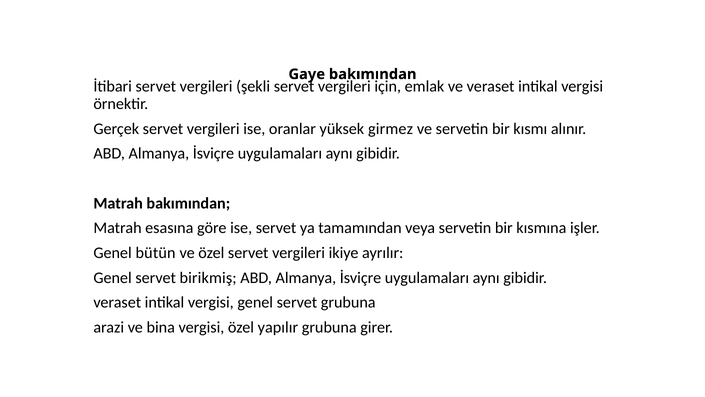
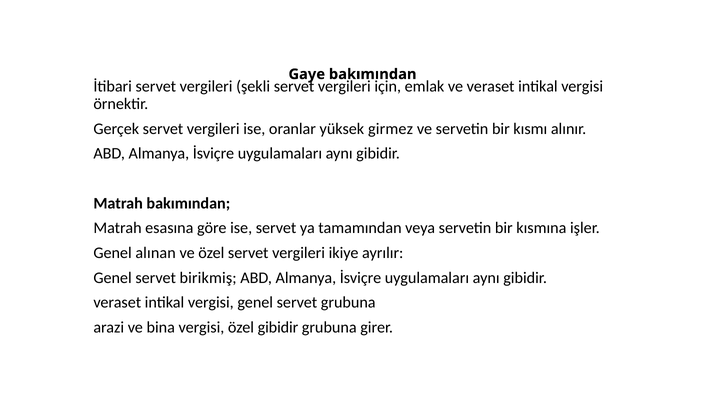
bütün: bütün -> alınan (156, 253)
özel yapılır: yapılır -> gibidir (278, 327)
